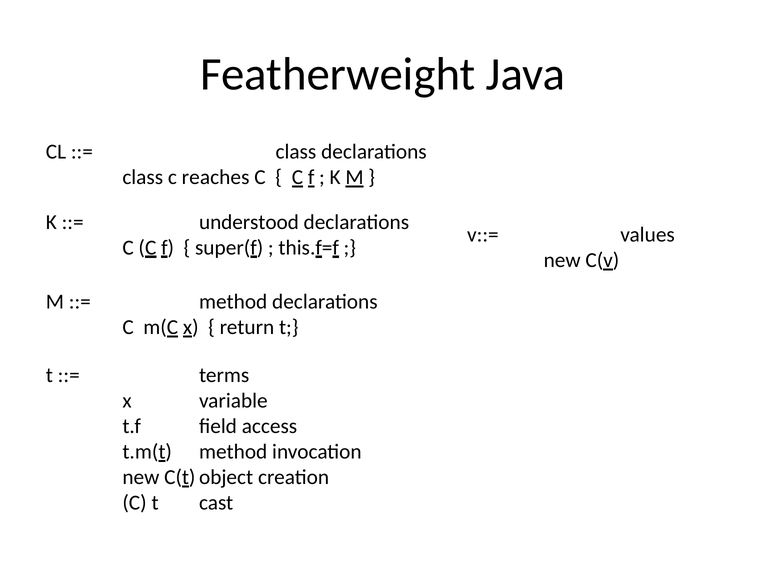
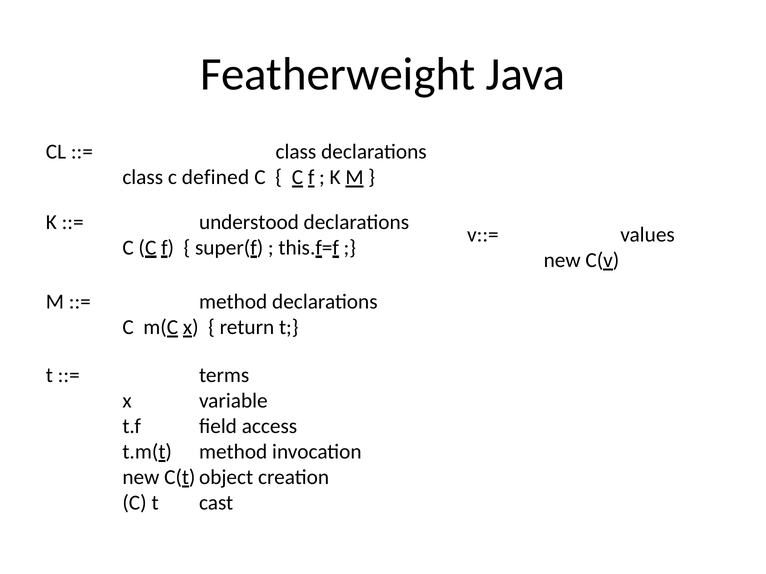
reaches: reaches -> defined (216, 178)
